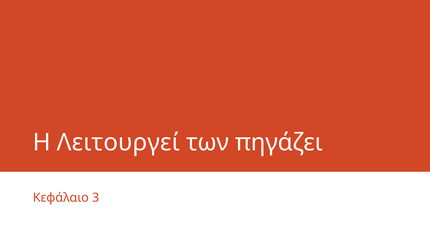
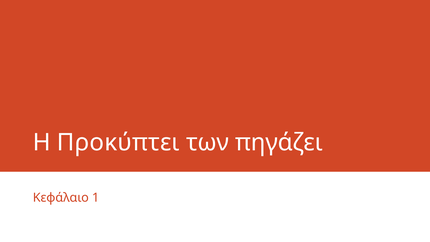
Λειτουργεί: Λειτουργεί -> Προκύπτει (118, 142)
3: 3 -> 1 (96, 198)
